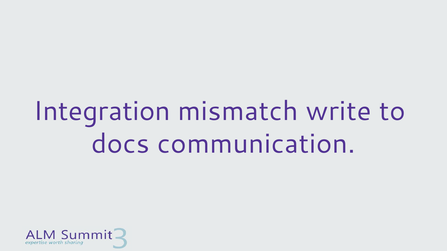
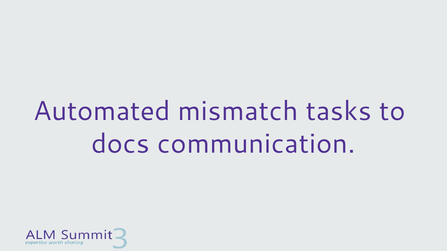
Integration: Integration -> Automated (102, 111)
write: write -> tasks (339, 111)
